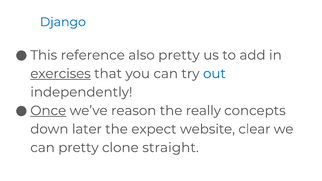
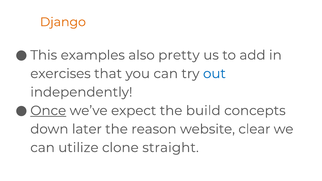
Django colour: blue -> orange (63, 22)
reference: reference -> examples (93, 55)
exercises underline: present -> none (61, 74)
reason: reason -> expect (134, 111)
really: really -> build (203, 111)
expect: expect -> reason (154, 129)
can pretty: pretty -> utilize (78, 148)
